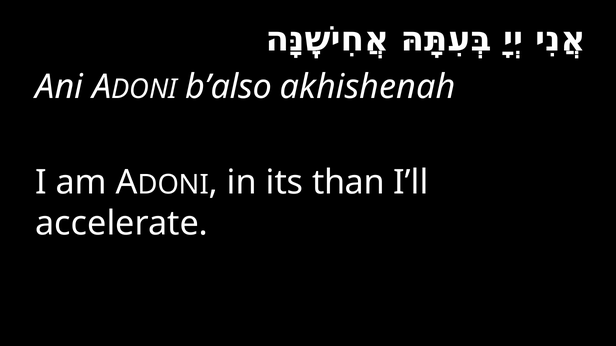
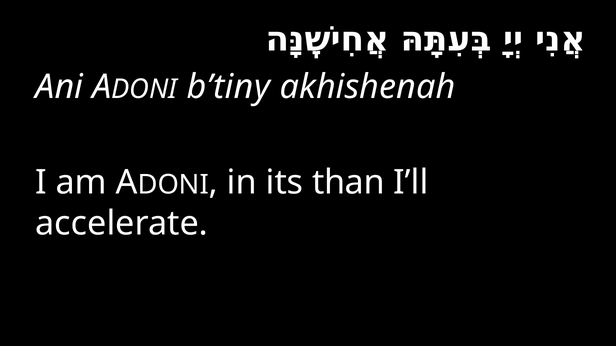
b’also: b’also -> b’tiny (228, 87)
